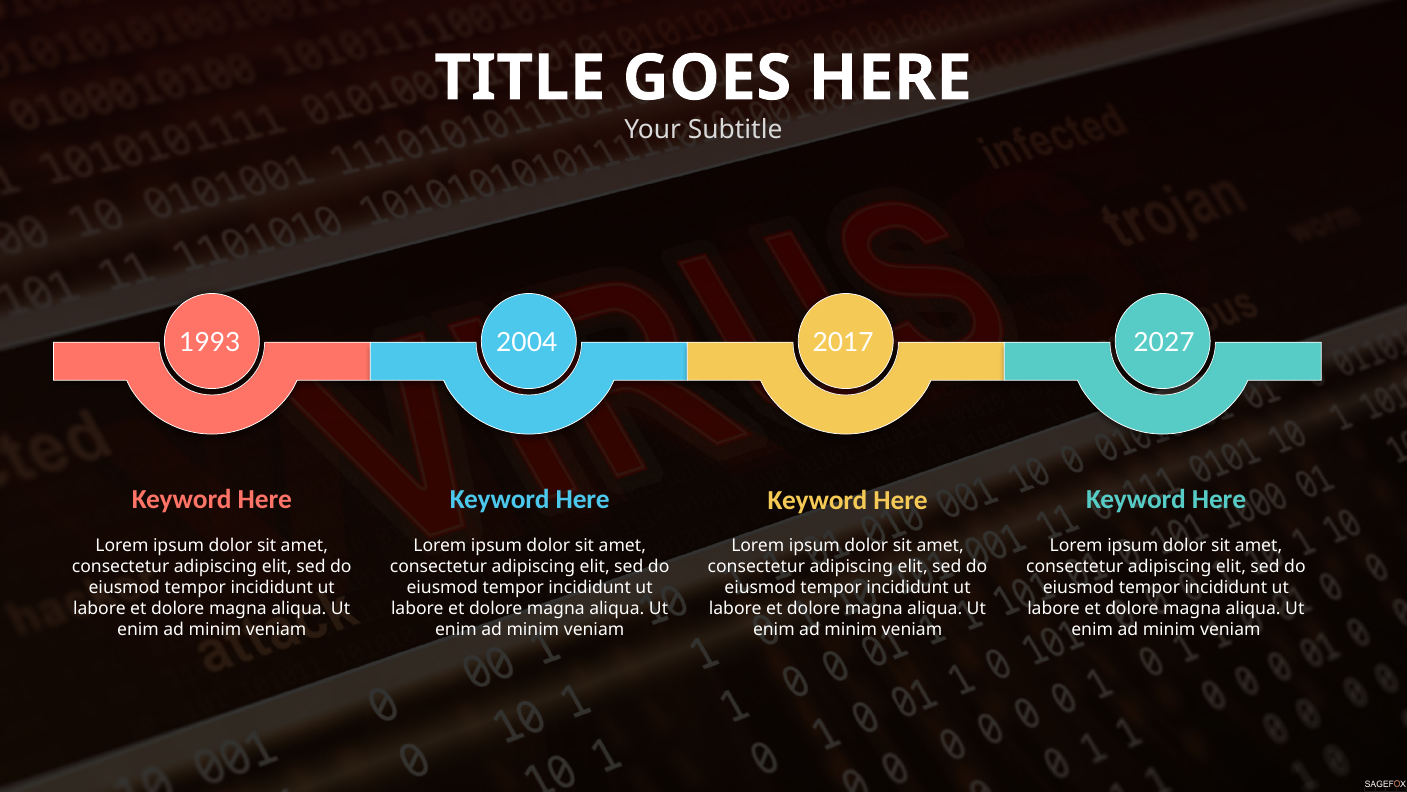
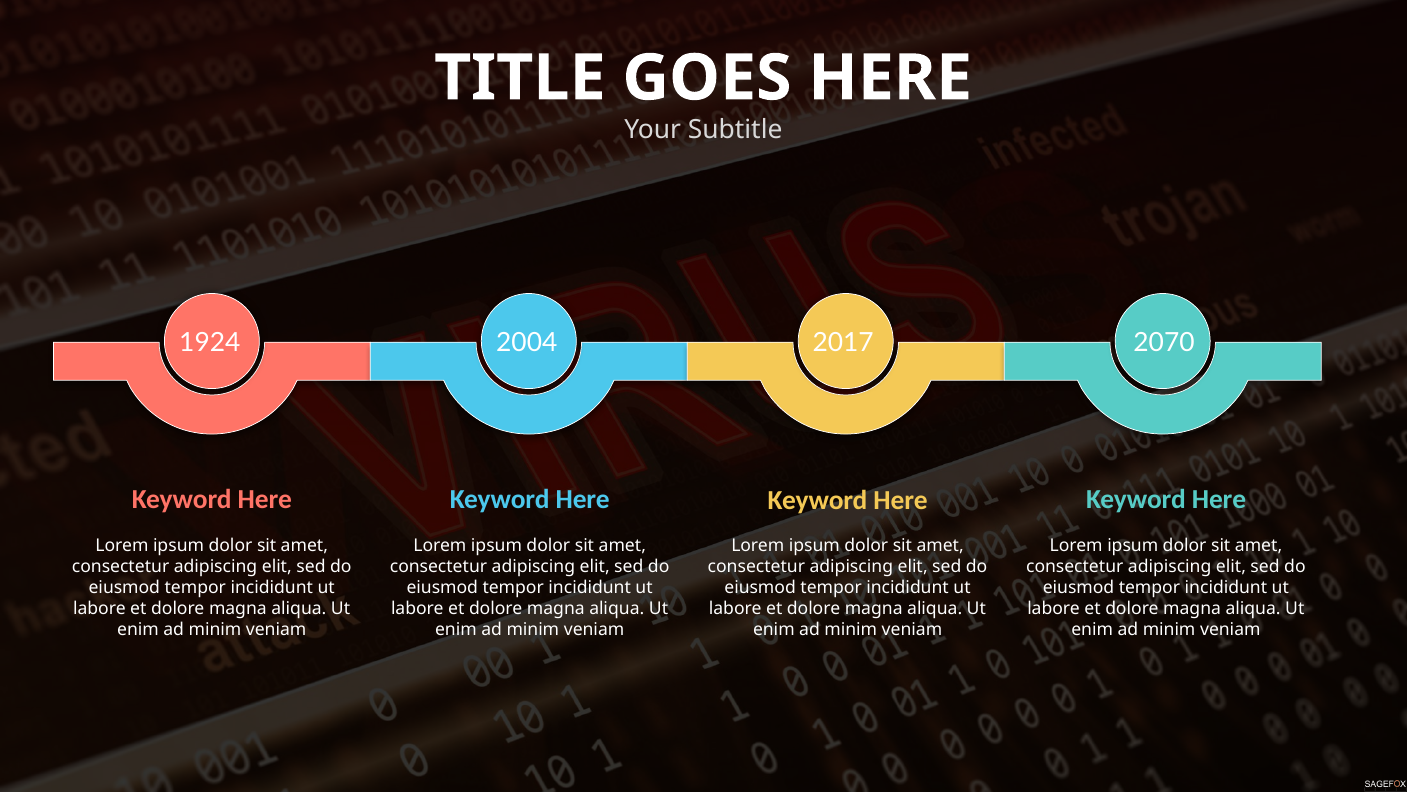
1993: 1993 -> 1924 (210, 342)
2027: 2027 -> 2070 (1164, 342)
